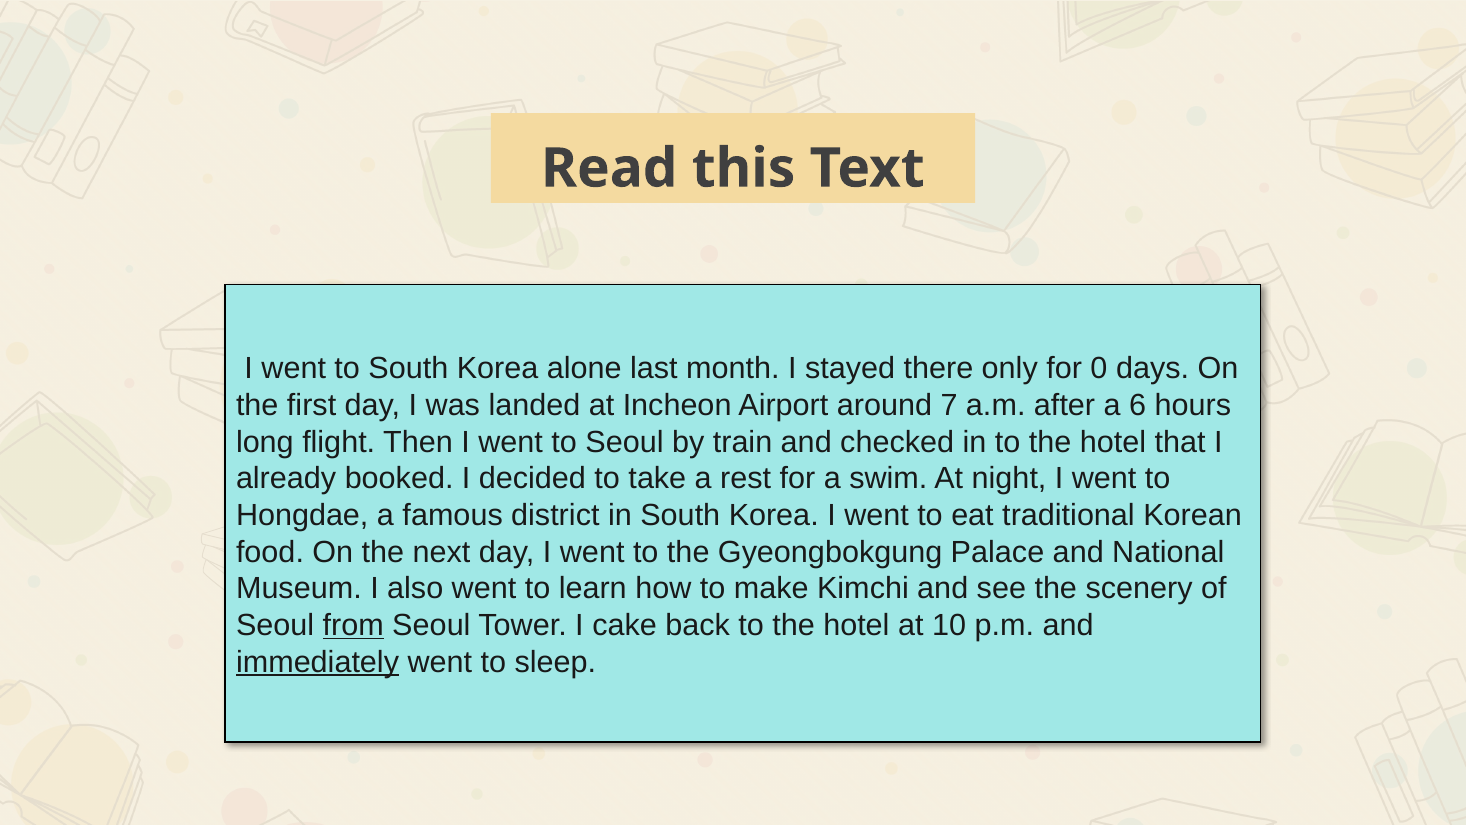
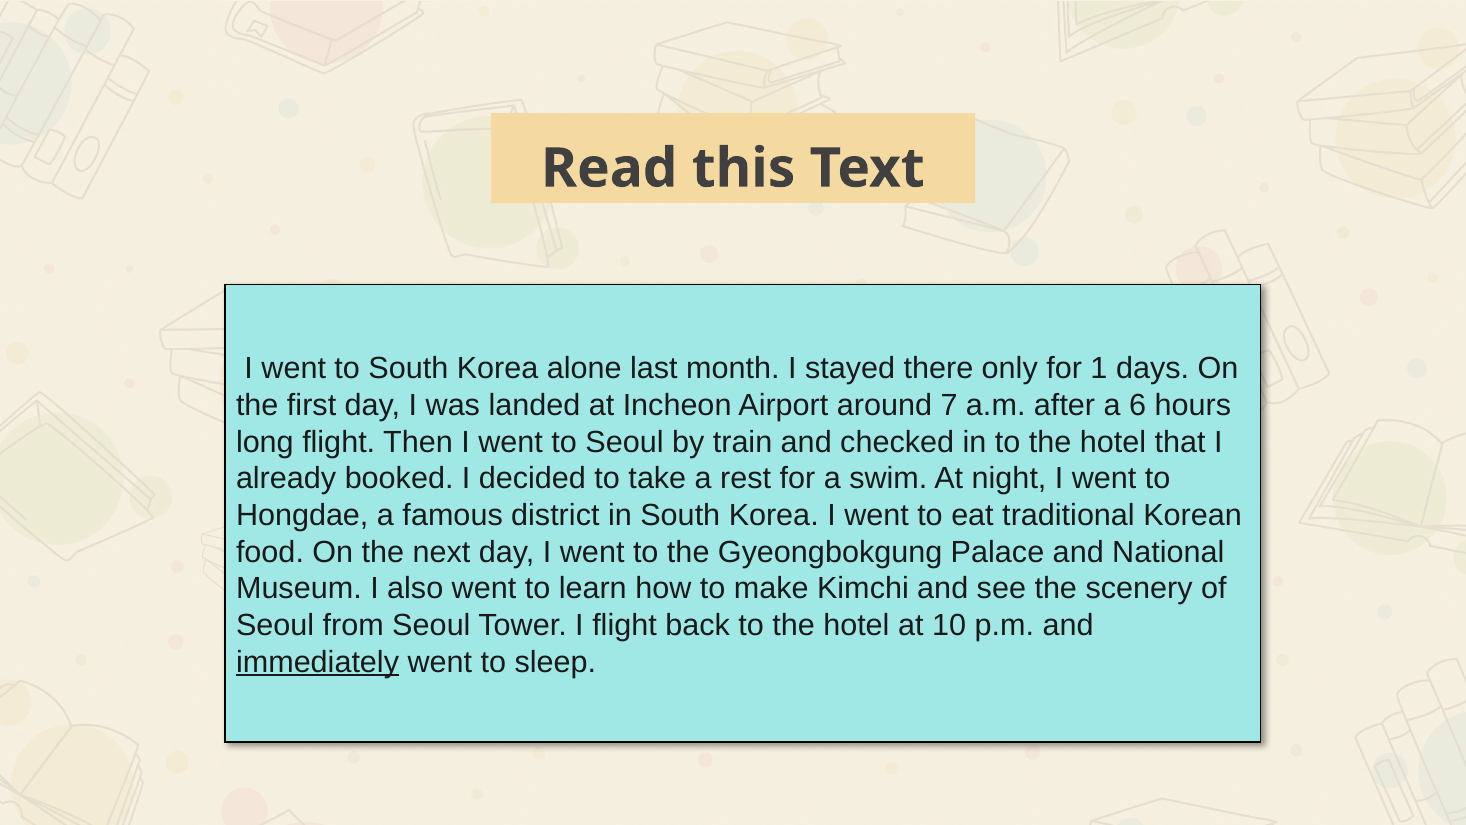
0: 0 -> 1 (1099, 368)
from underline: present -> none (353, 625)
I cake: cake -> flight (625, 625)
